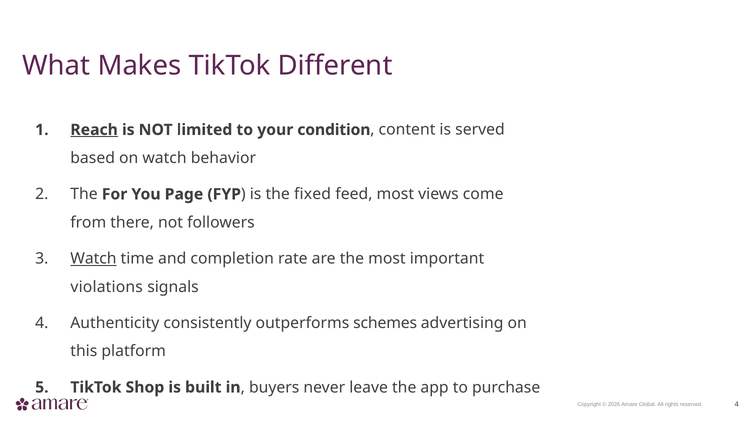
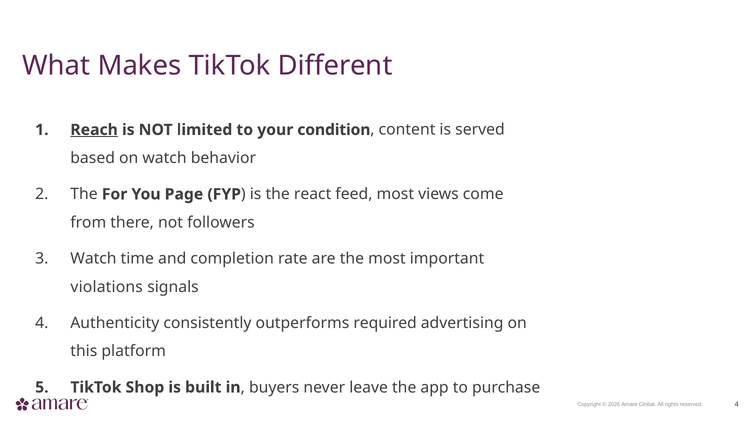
fixed: fixed -> react (313, 195)
Watch underline: present -> none (93, 259)
schemes: schemes -> required (385, 323)
